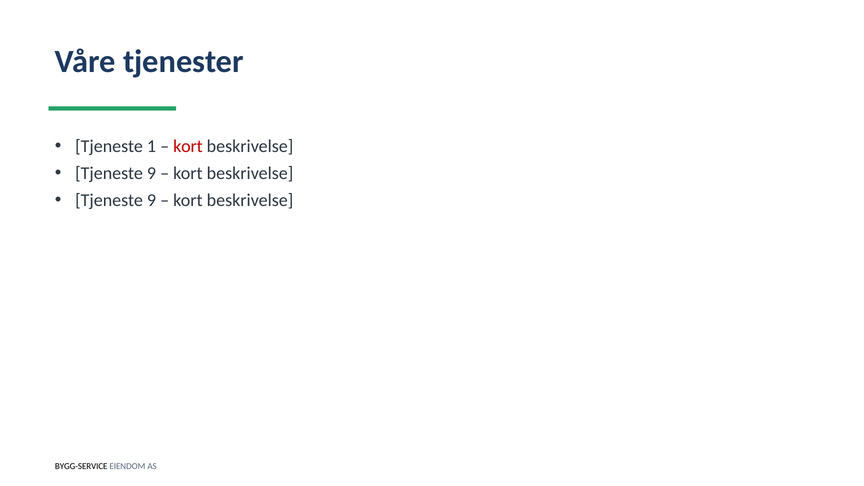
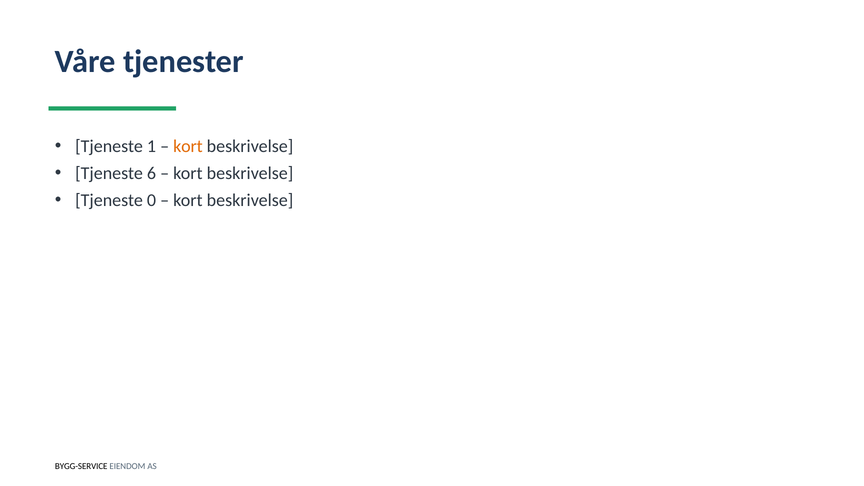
kort colour: red -> orange (188, 146)
9: 9 -> 6 (151, 173)
9: 9 -> 0 (151, 200)
